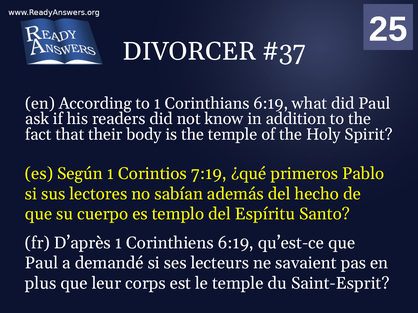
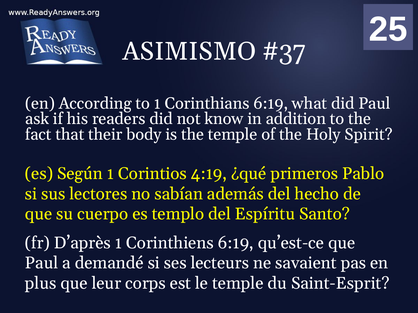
DIVORCER: DIVORCER -> ASIMISMO (189, 52)
7:19: 7:19 -> 4:19 (209, 174)
